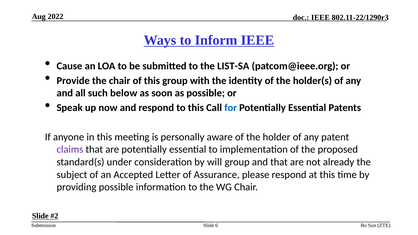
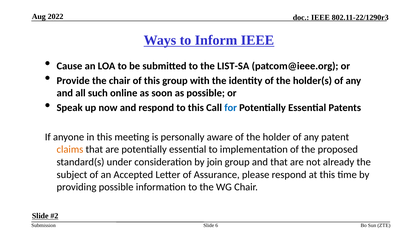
below: below -> online (124, 93)
claims colour: purple -> orange (70, 150)
will: will -> join (215, 162)
